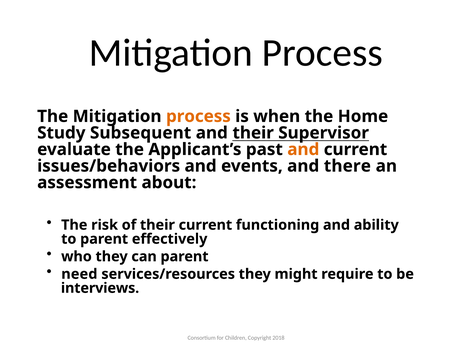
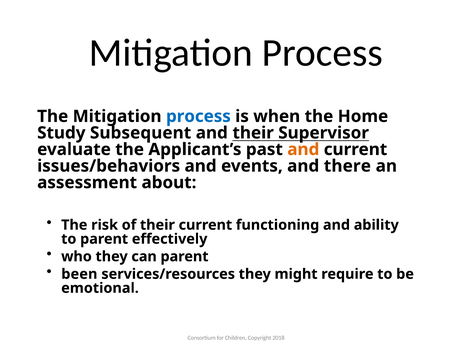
process colour: orange -> blue (198, 116)
need: need -> been (79, 274)
interviews: interviews -> emotional (100, 288)
